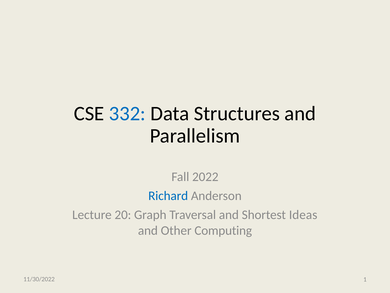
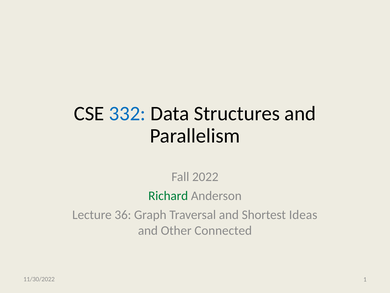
Richard colour: blue -> green (168, 195)
20: 20 -> 36 (123, 215)
Computing: Computing -> Connected (223, 230)
